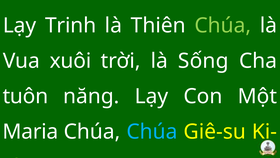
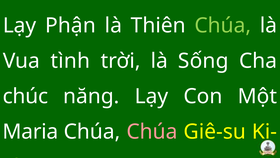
Trinh: Trinh -> Phận (70, 26)
xuôi: xuôi -> tình (70, 61)
tuôn: tuôn -> chúc (25, 96)
Chúa colour: light blue -> pink (152, 131)
